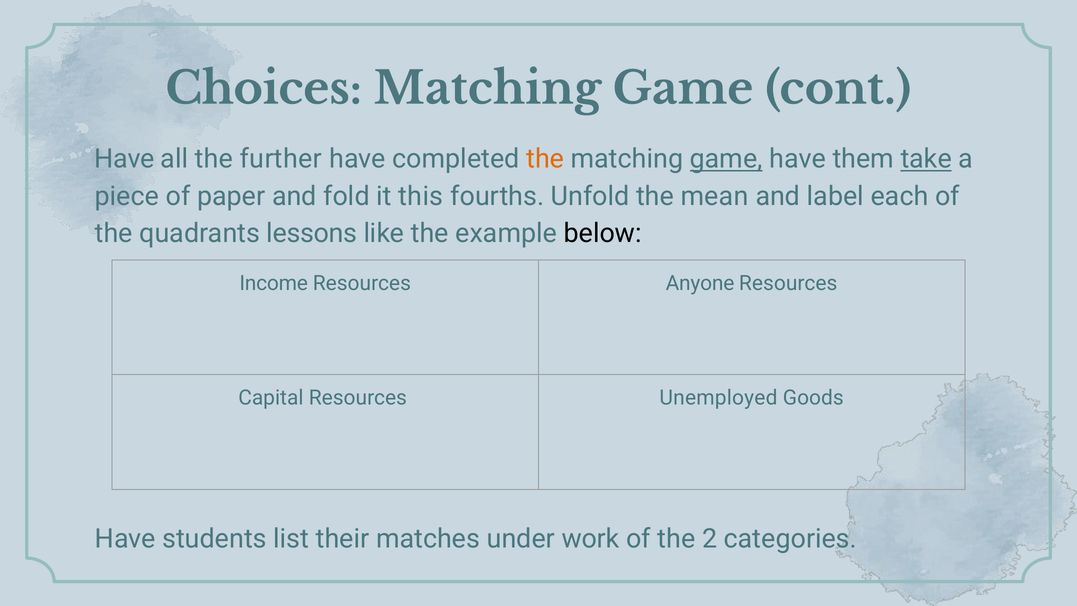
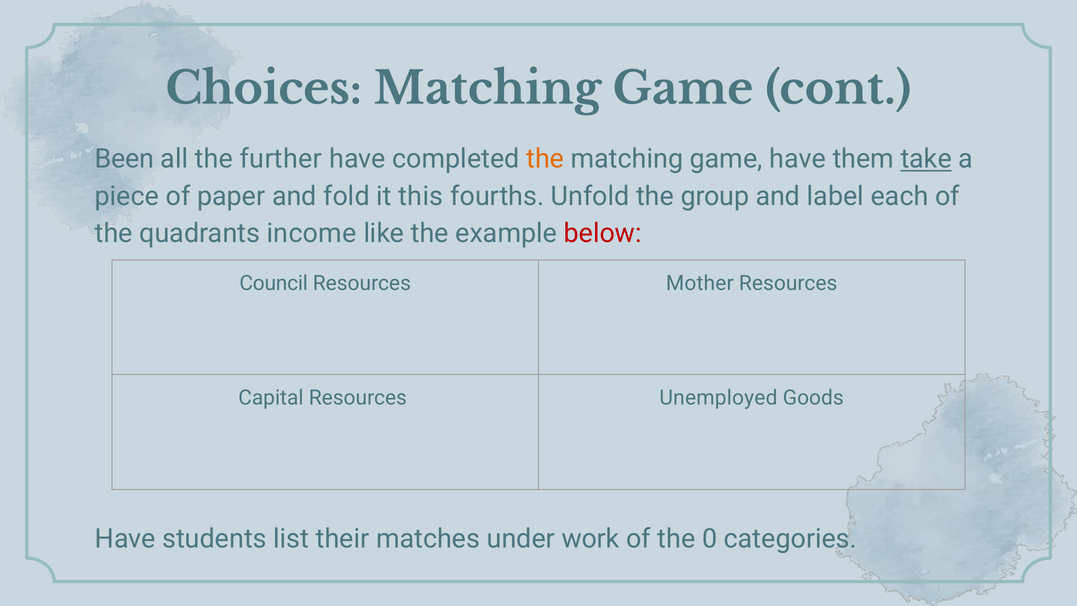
Have: Have -> Been (124, 159)
game underline: present -> none (726, 159)
mean: mean -> group (715, 196)
lessons: lessons -> income (312, 233)
below colour: black -> red (603, 233)
Income: Income -> Council (274, 283)
Anyone: Anyone -> Mother (700, 283)
2: 2 -> 0 (710, 539)
